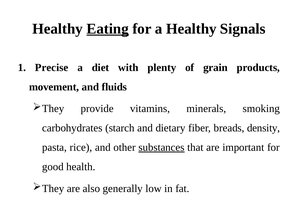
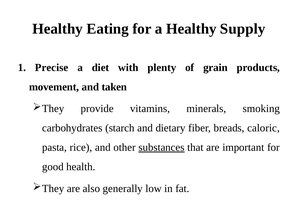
Eating underline: present -> none (108, 29)
Signals: Signals -> Supply (243, 29)
fluids: fluids -> taken (114, 87)
density: density -> caloric (263, 128)
